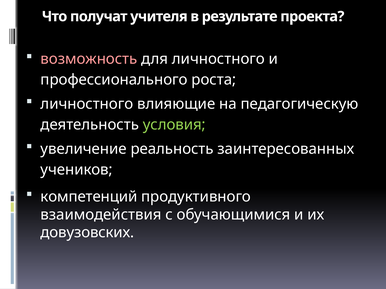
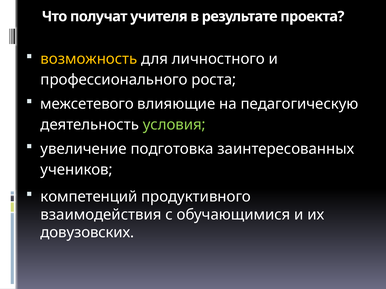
возможность colour: pink -> yellow (89, 59)
личностного: личностного -> межсетевого (87, 104)
реальность: реальность -> подготовка (172, 149)
